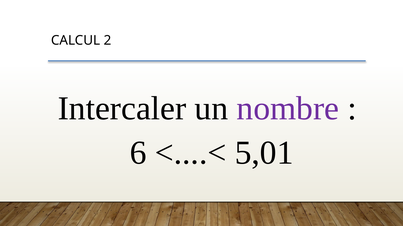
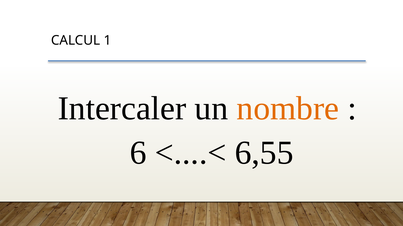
2: 2 -> 1 (107, 41)
nombre colour: purple -> orange (288, 109)
5,01: 5,01 -> 6,55 (264, 153)
